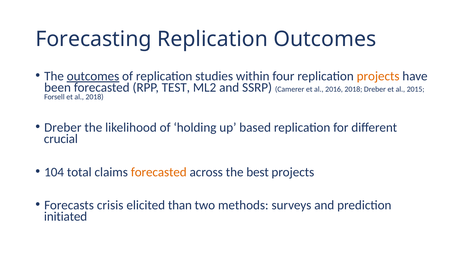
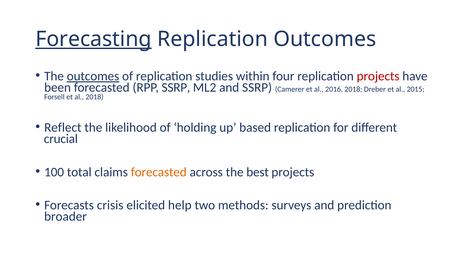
Forecasting underline: none -> present (94, 39)
projects colour: orange -> red (378, 76)
RPP TEST: TEST -> SSRP (176, 87)
Dreber: Dreber -> Reflect (63, 127)
104: 104 -> 100 (54, 172)
than: than -> help (180, 205)
initiated: initiated -> broader (66, 216)
